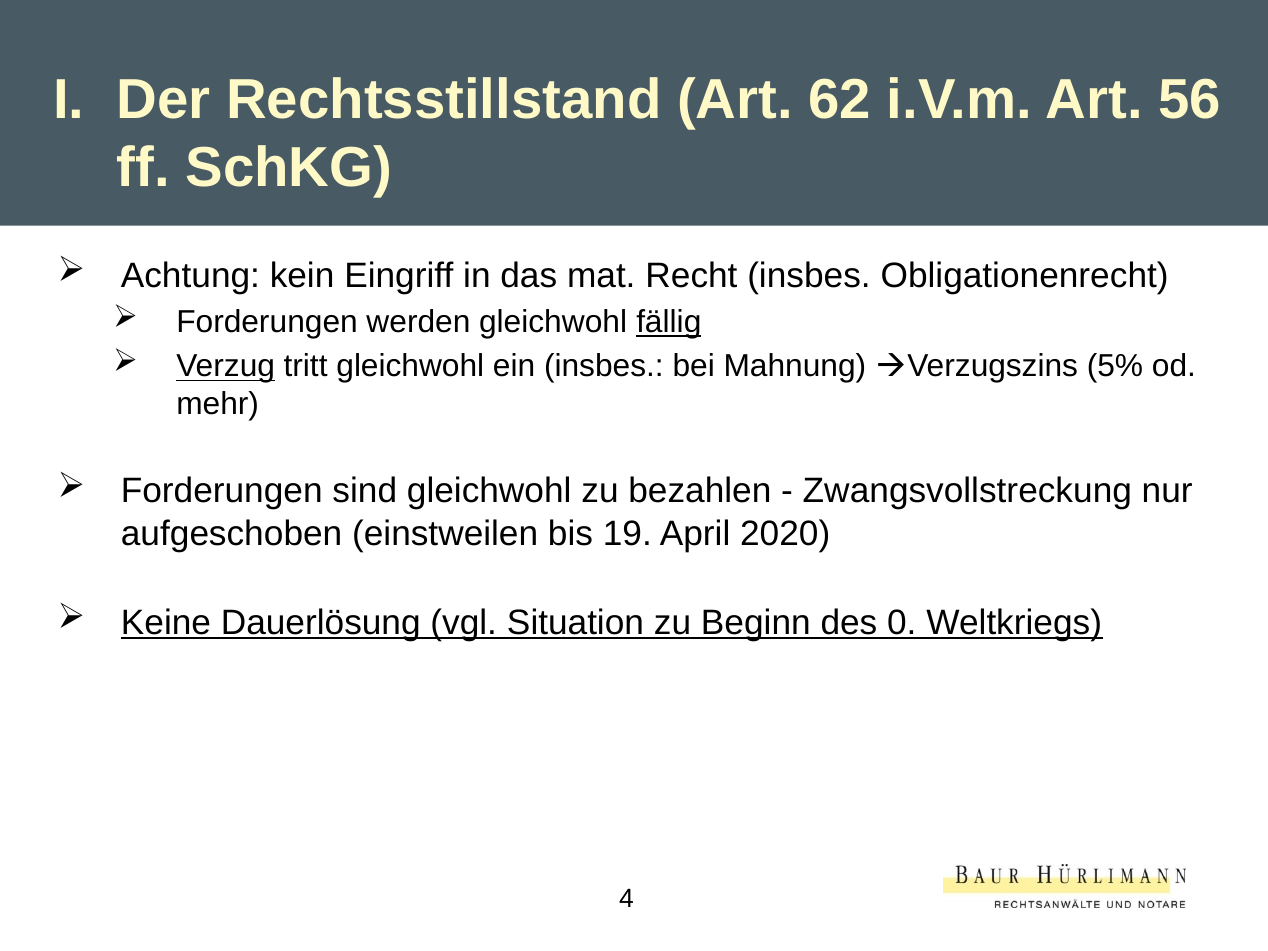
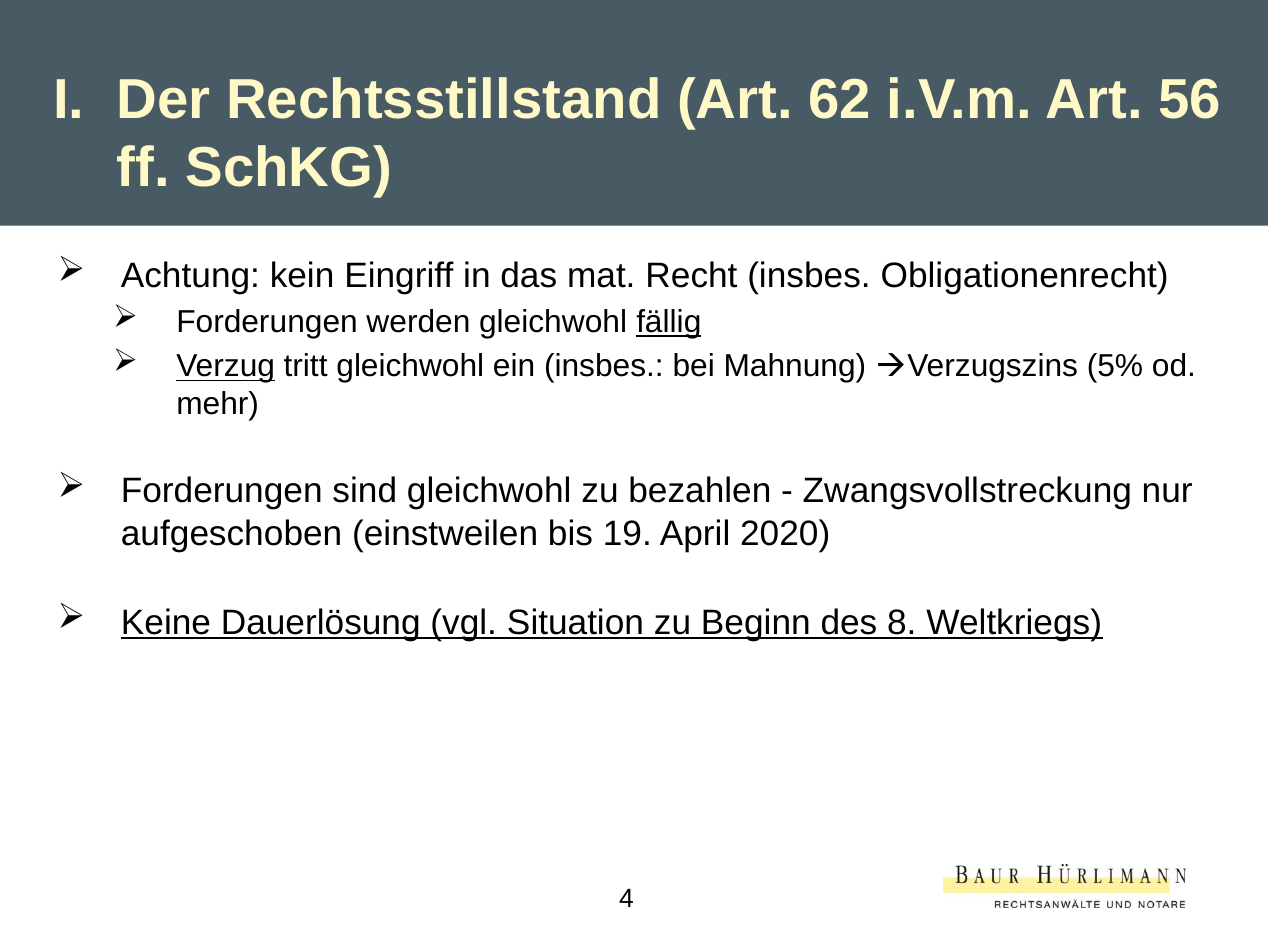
0: 0 -> 8 (902, 622)
